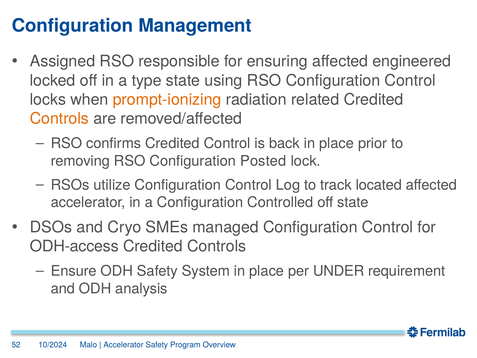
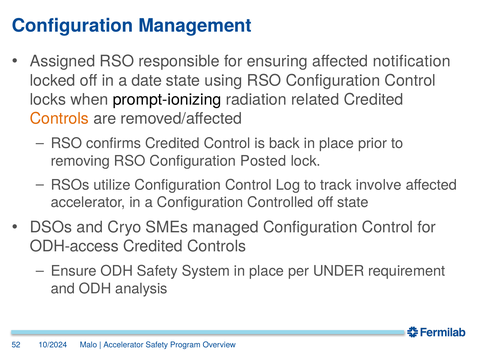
engineered: engineered -> notification (412, 61)
type: type -> date (147, 80)
prompt-ionizing colour: orange -> black (167, 100)
located: located -> involve (379, 185)
